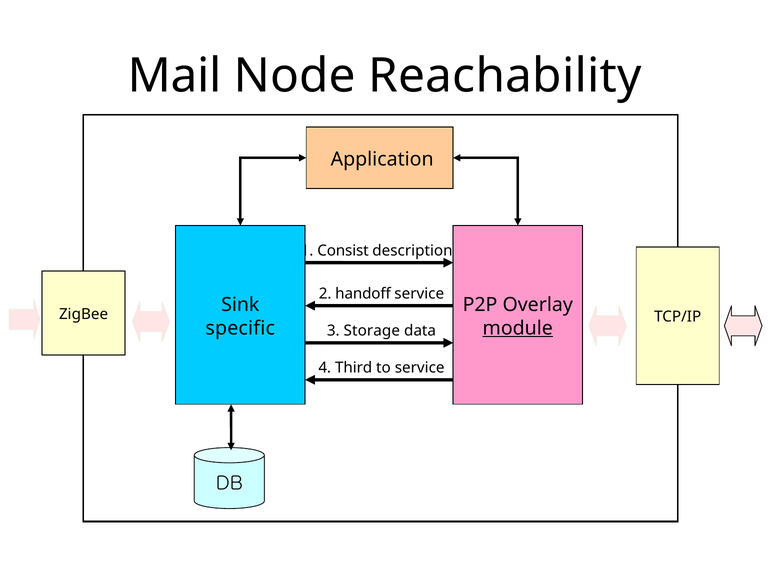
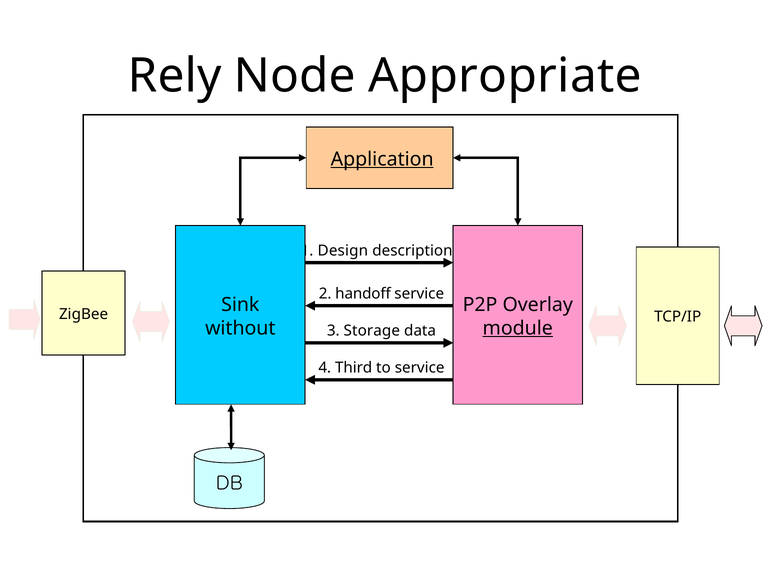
Mail: Mail -> Rely (175, 76)
Reachability: Reachability -> Appropriate (505, 76)
Application underline: none -> present (382, 159)
Consist: Consist -> Design (343, 251)
specific: specific -> without (240, 328)
